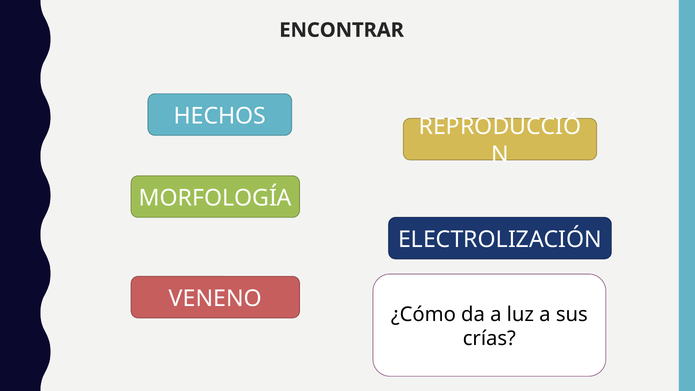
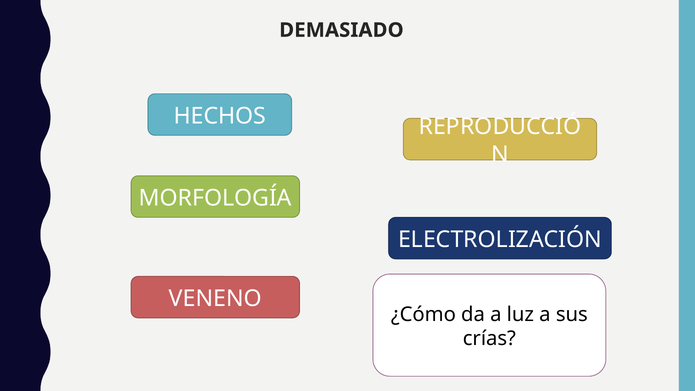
ENCONTRAR: ENCONTRAR -> DEMASIADO (341, 30)
